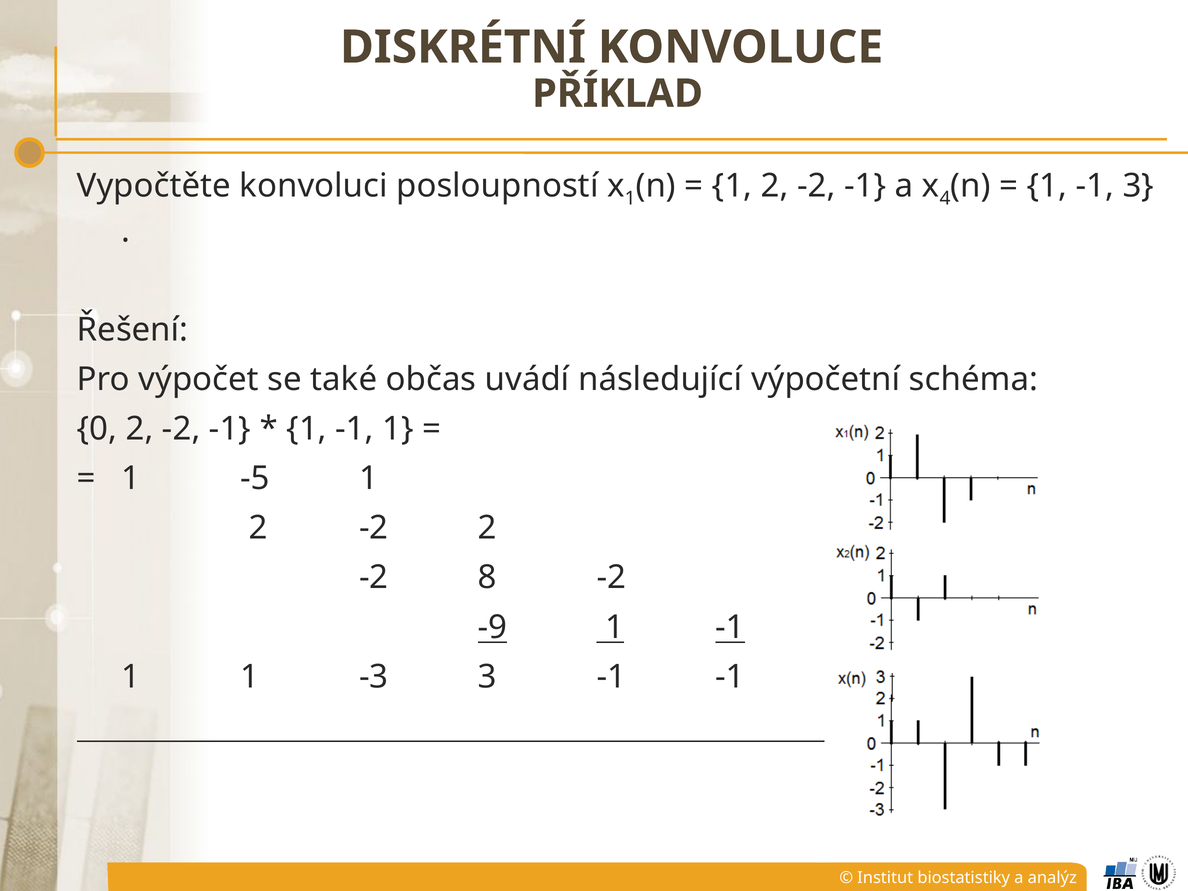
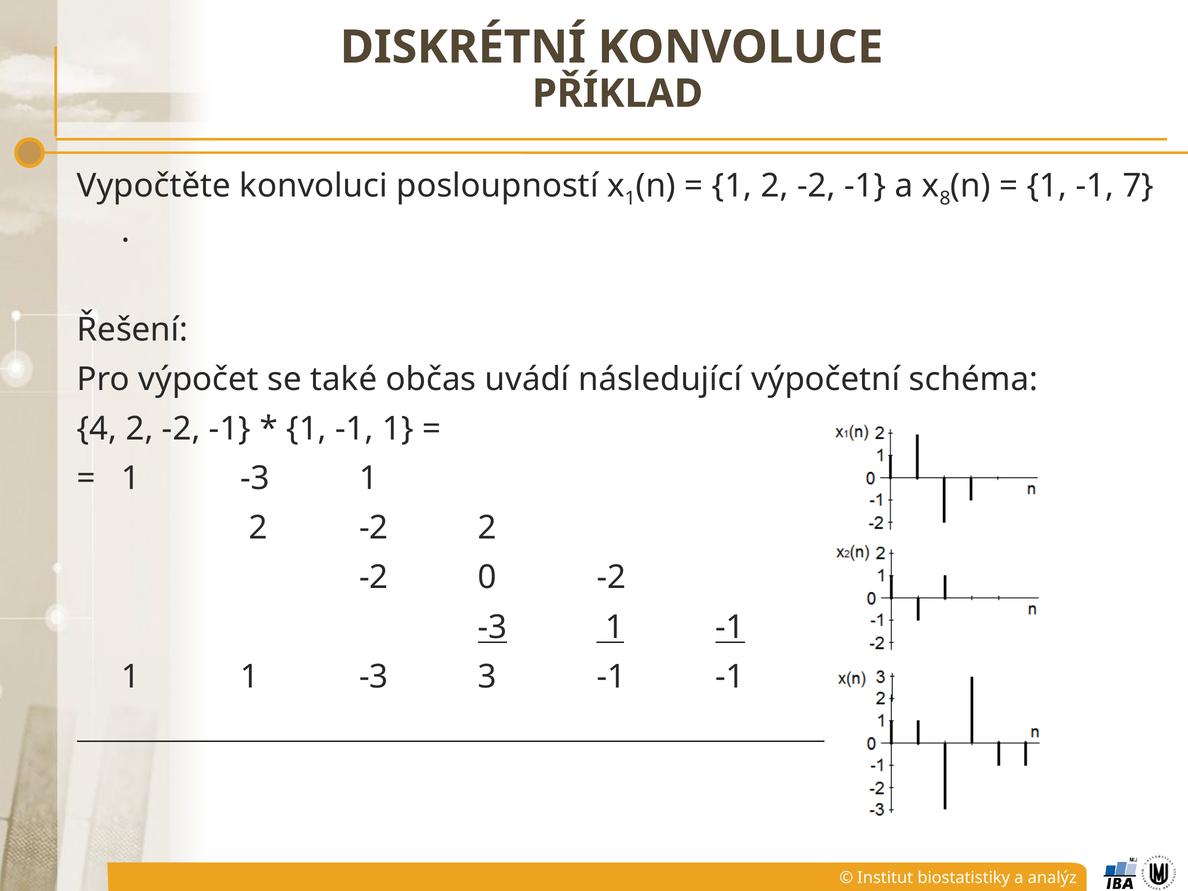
4: 4 -> 8 (945, 199)
-1 3: 3 -> 7 (1138, 186)
0: 0 -> 4 (97, 429)
-5: -5 -> -3 (255, 479)
8: 8 -> 0 (487, 578)
-9: -9 -> -3 (493, 627)
